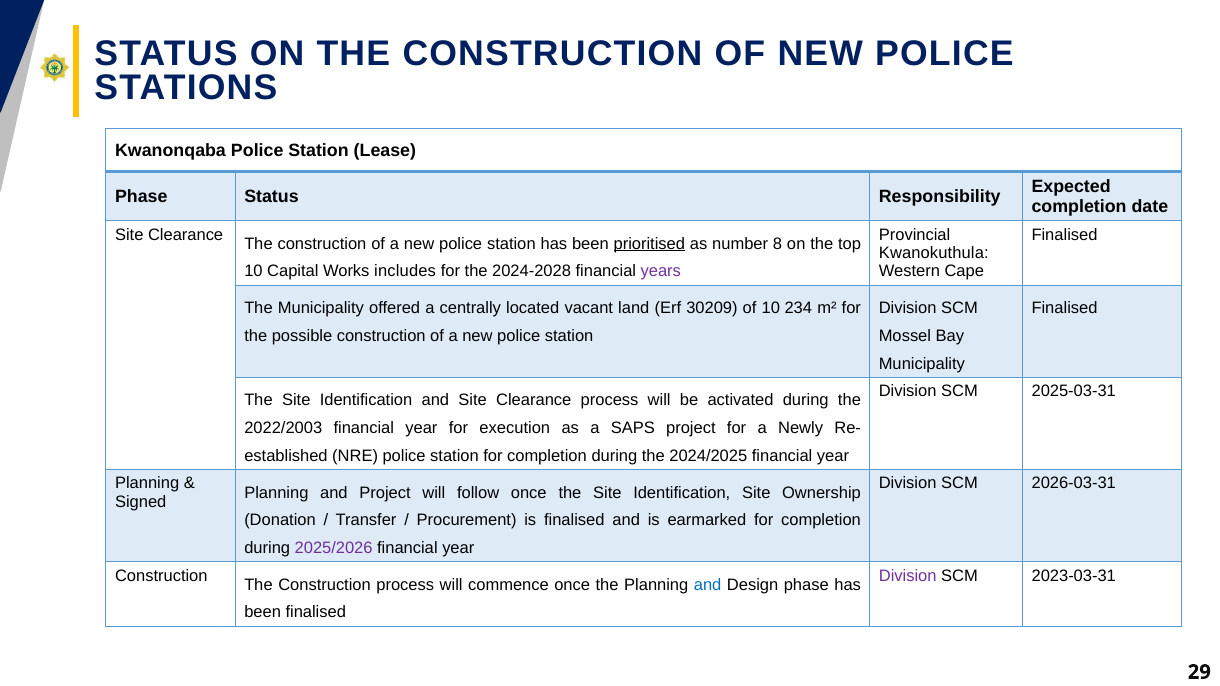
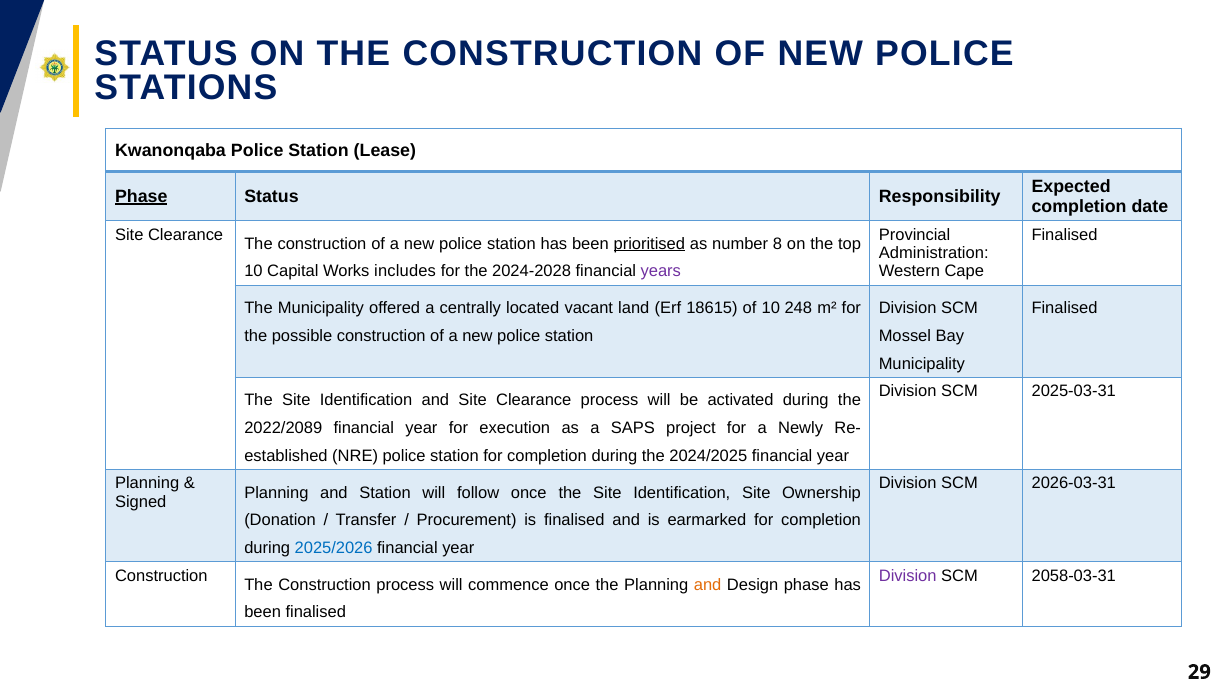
Phase underline: none -> present (141, 196)
Kwanokuthula: Kwanokuthula -> Administration (934, 253)
30209: 30209 -> 18615 (712, 308)
234: 234 -> 248 (798, 308)
2022/2003: 2022/2003 -> 2022/2089 (283, 428)
and Project: Project -> Station (385, 493)
2025/2026 colour: purple -> blue (334, 548)
2023-03-31: 2023-03-31 -> 2058-03-31 (1074, 576)
and colour: blue -> orange (708, 585)
